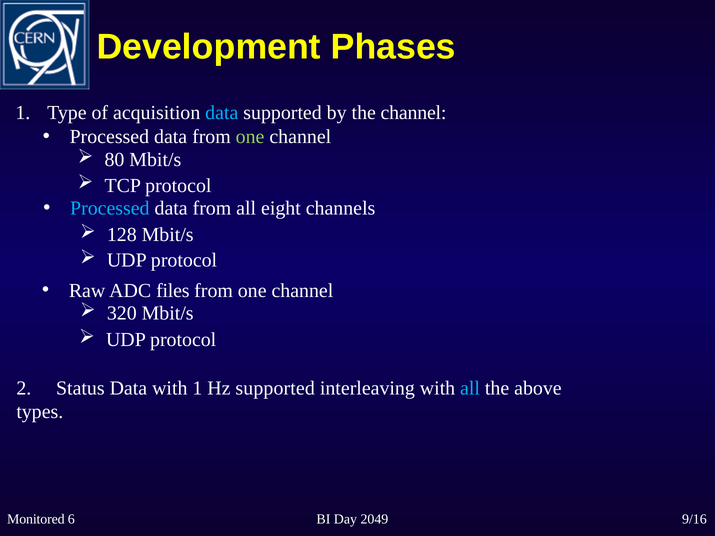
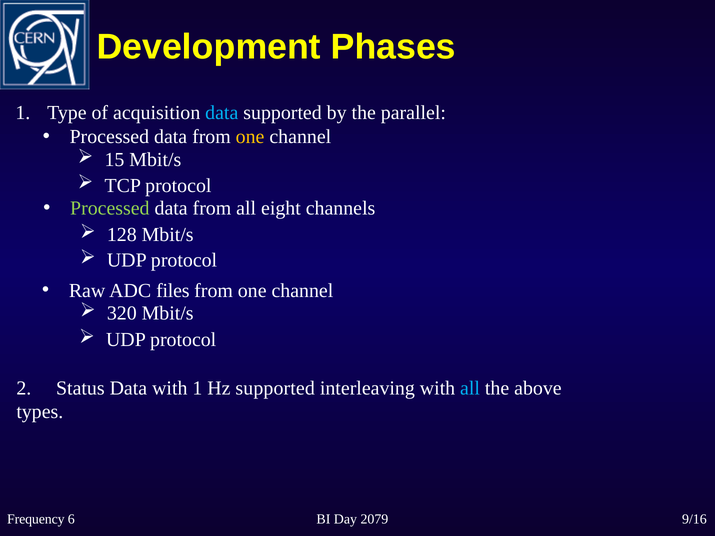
the channel: channel -> parallel (413, 113)
one colour: light green -> yellow (250, 137)
80: 80 -> 15 (114, 160)
Processed colour: light blue -> light green (110, 208)
Monitored: Monitored -> Frequency (36, 519)
2049: 2049 -> 2079 (374, 519)
